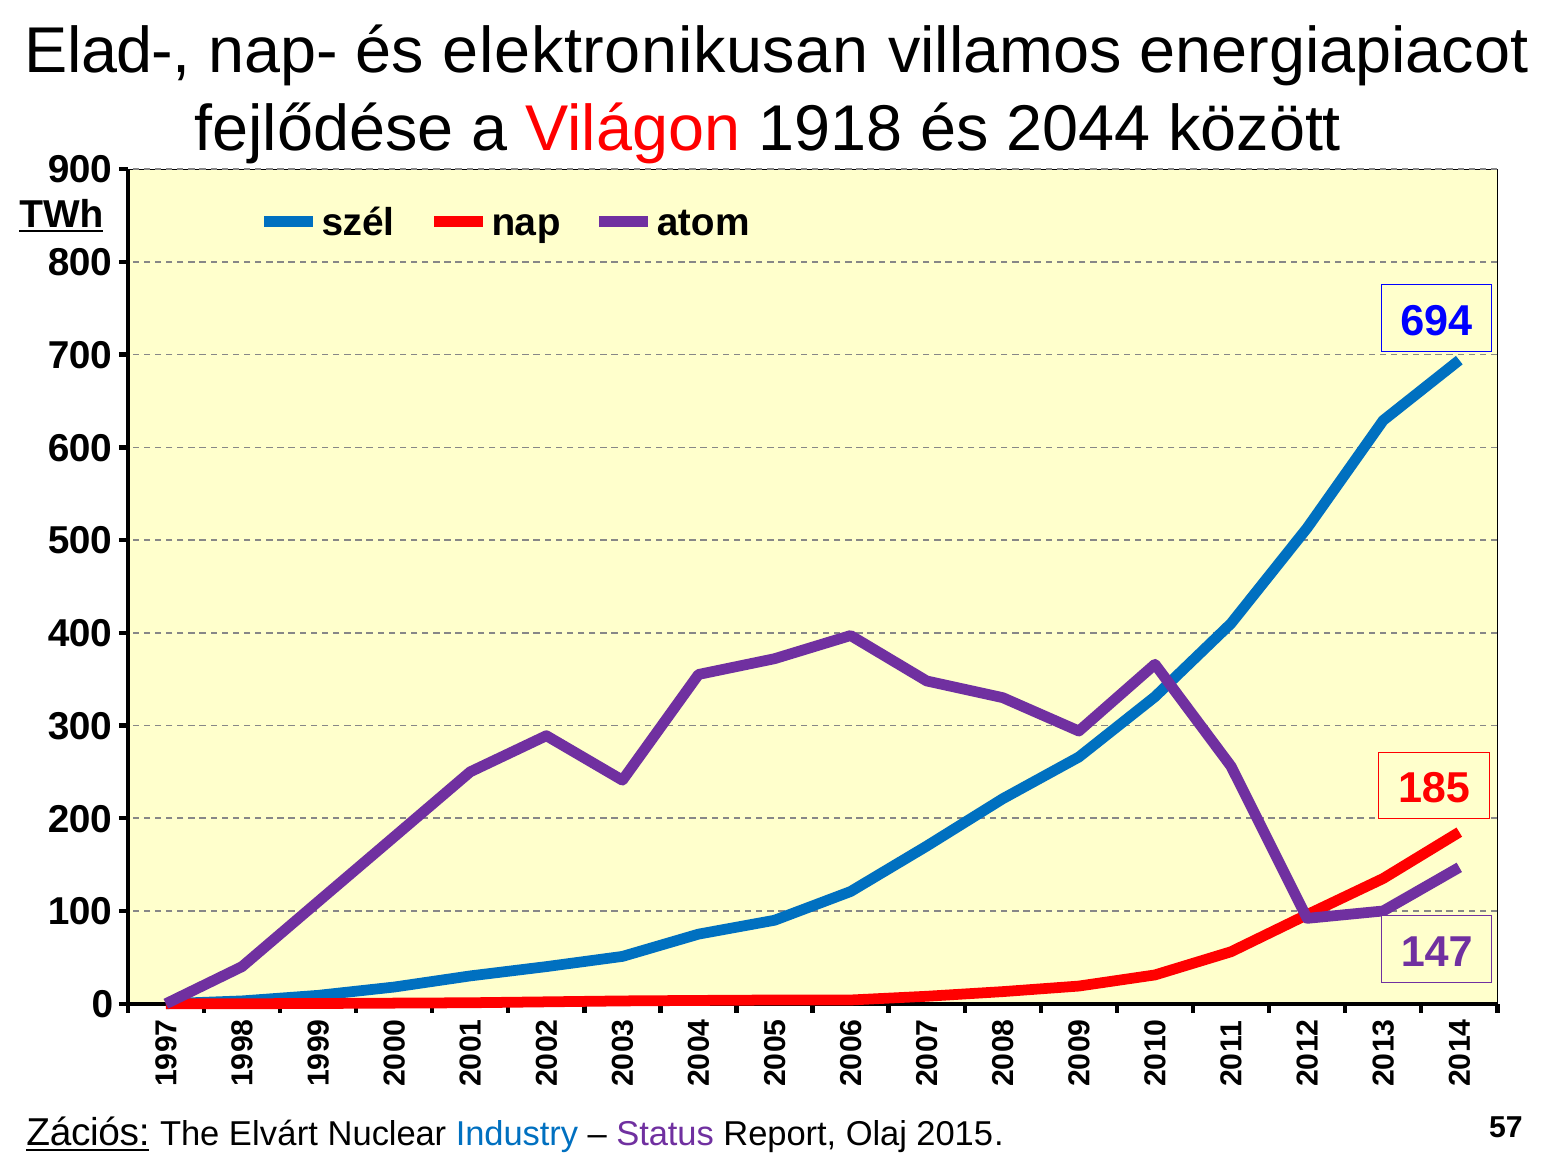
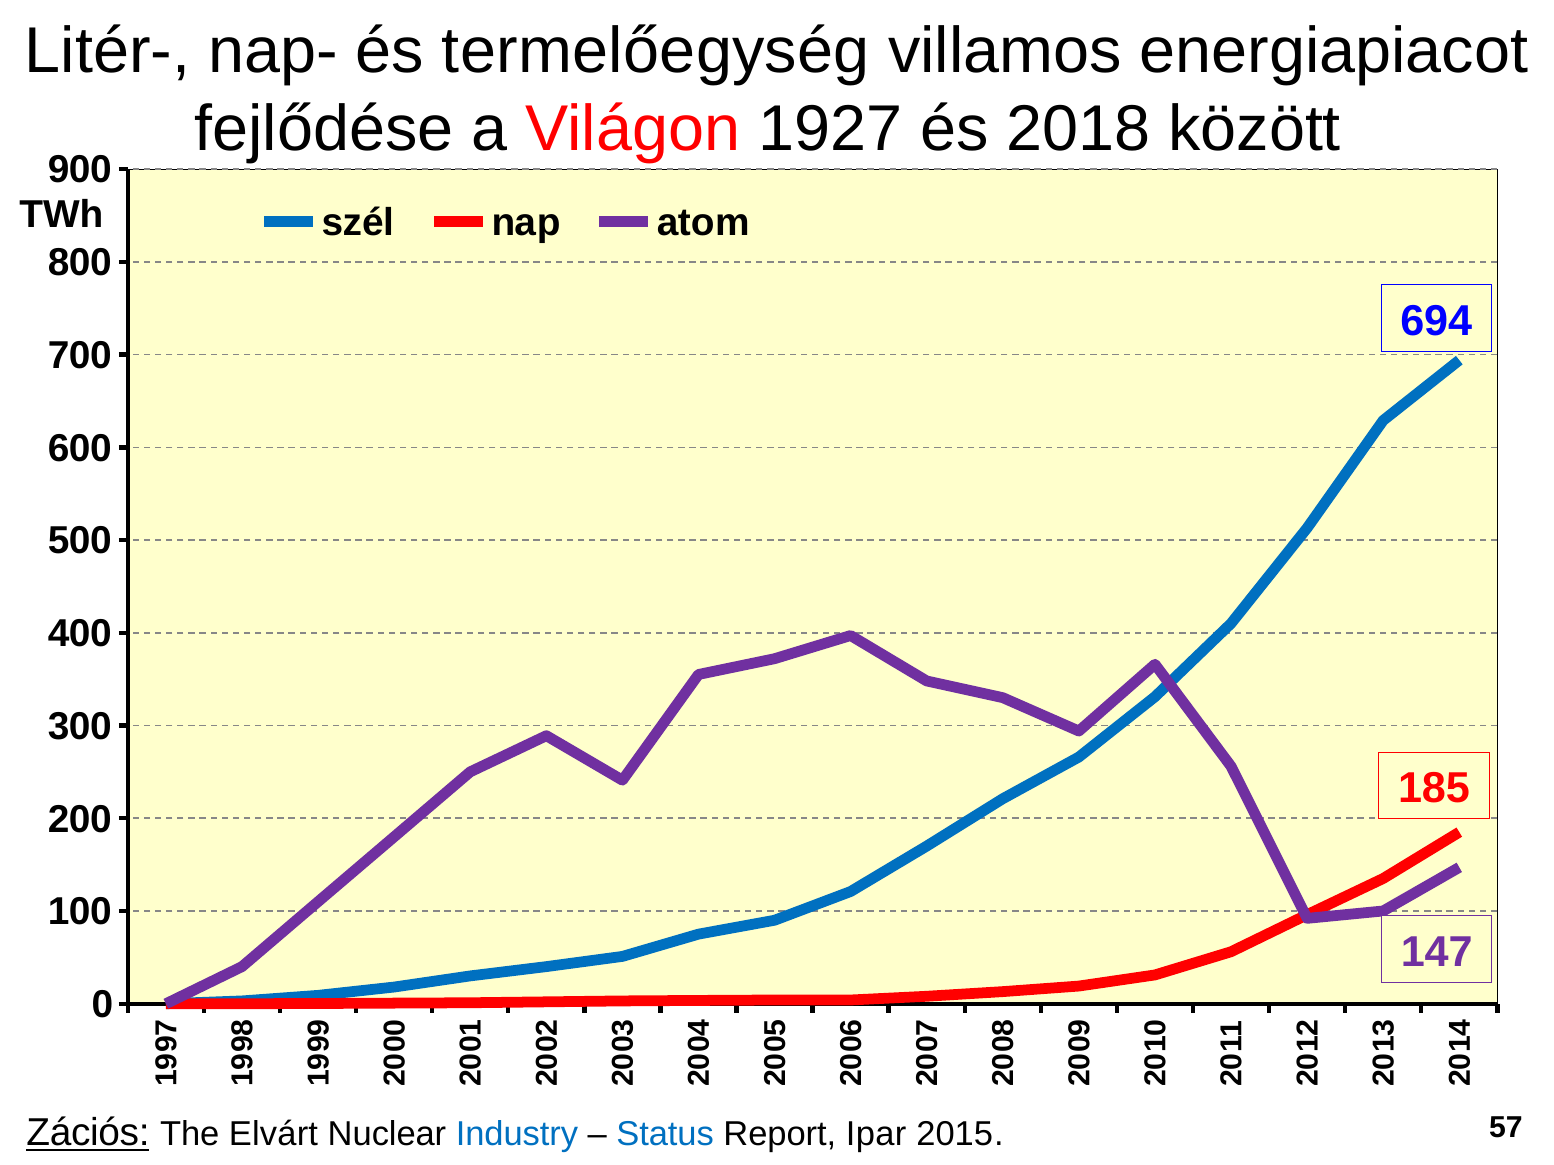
Elad-: Elad- -> Litér- (108, 51)
elektronikusan: elektronikusan -> termelőegység (656, 51)
1918: 1918 -> 1927 (830, 129)
2044: 2044 -> 2018 (1078, 129)
TWh underline: present -> none (61, 215)
Status colour: purple -> blue (665, 1135)
Olaj: Olaj -> Ipar (876, 1135)
